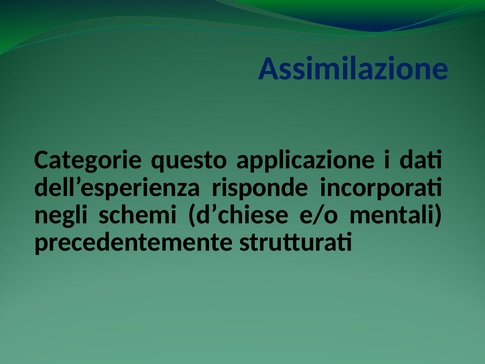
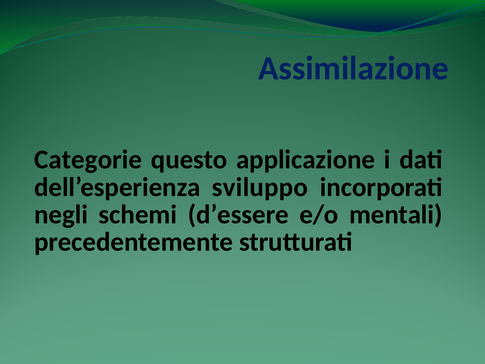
risponde: risponde -> sviluppo (260, 187)
d’chiese: d’chiese -> d’essere (238, 214)
